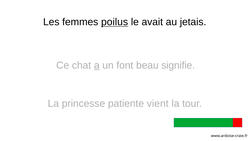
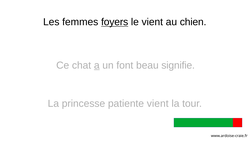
poilus: poilus -> foyers (115, 22)
le avait: avait -> vient (152, 22)
jetais: jetais -> chien (193, 22)
